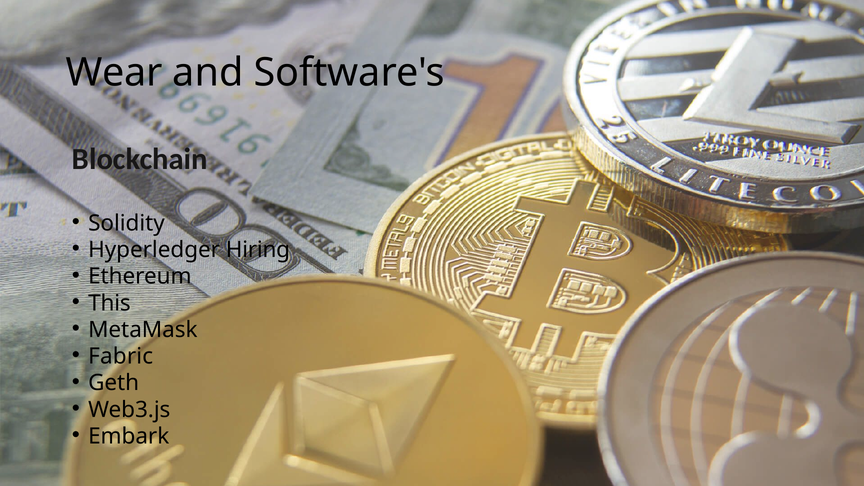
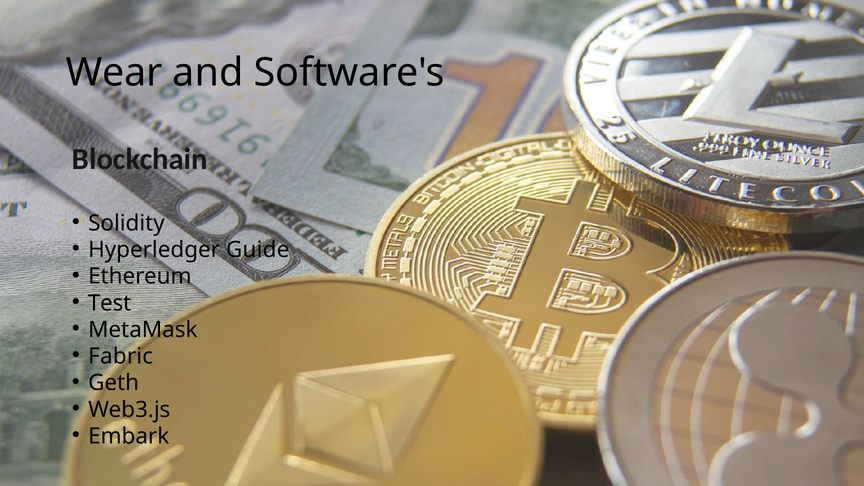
Hiring: Hiring -> Guide (258, 250)
This: This -> Test (109, 303)
